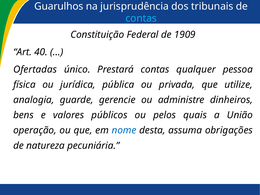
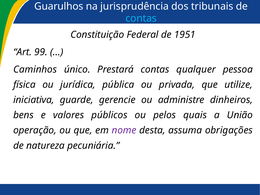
1909: 1909 -> 1951 (185, 35)
40: 40 -> 99 (41, 52)
Ofertadas: Ofertadas -> Caminhos (35, 69)
analogia: analogia -> iniciativa (34, 100)
nome colour: blue -> purple (124, 130)
